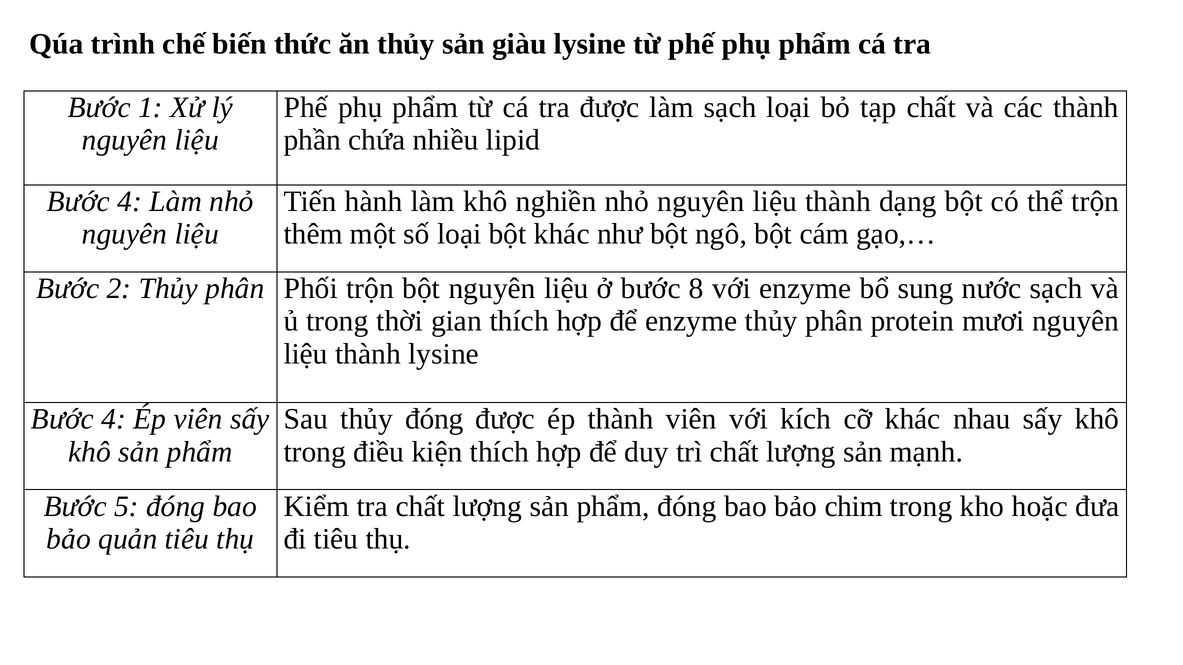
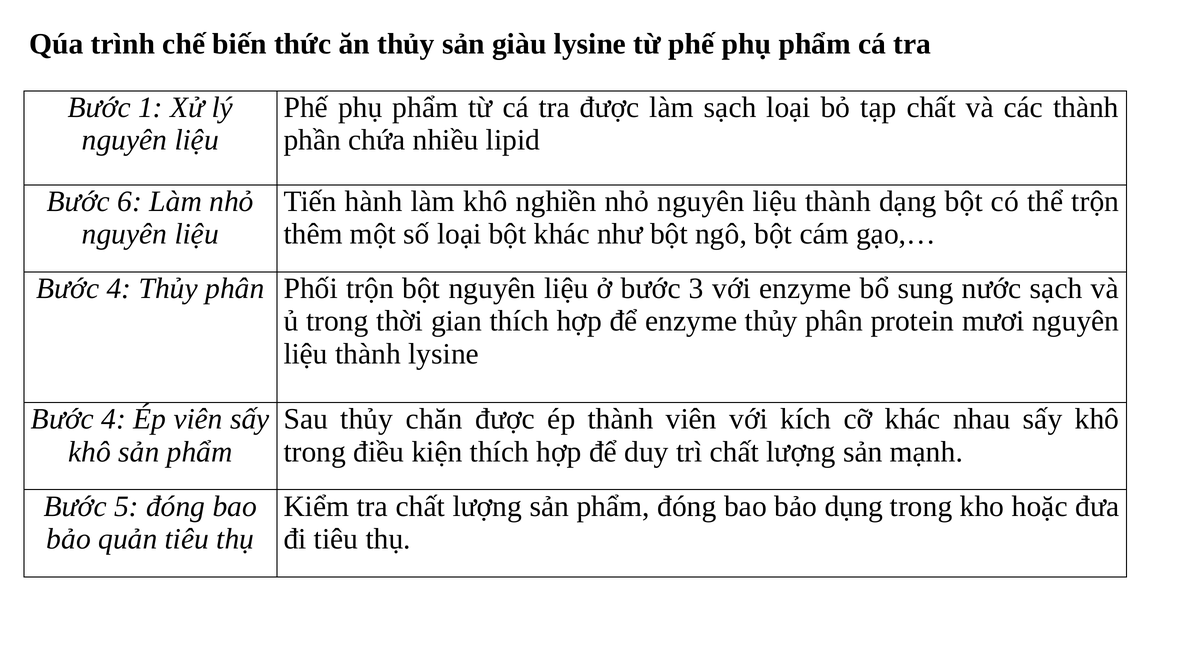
4: 4 -> 6 (130, 202)
2: 2 -> 4 (119, 289)
8: 8 -> 3 (696, 289)
thủy đóng: đóng -> chăn (434, 419)
chim: chim -> dụng (854, 507)
